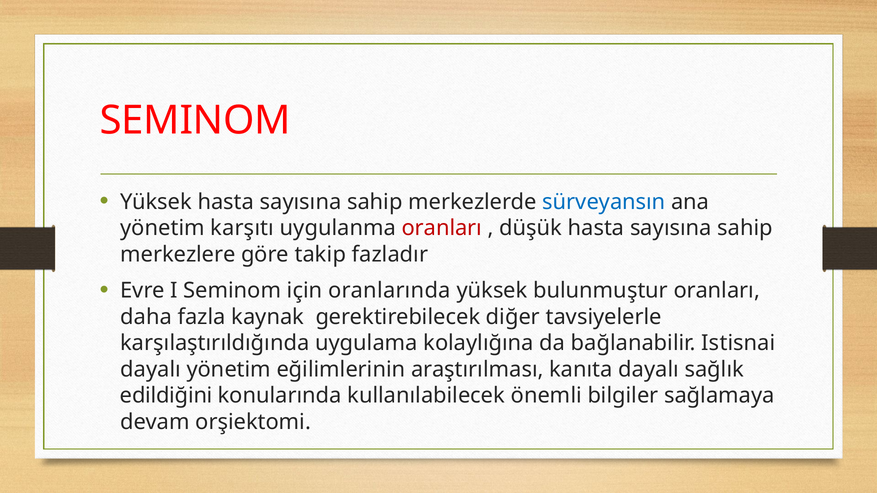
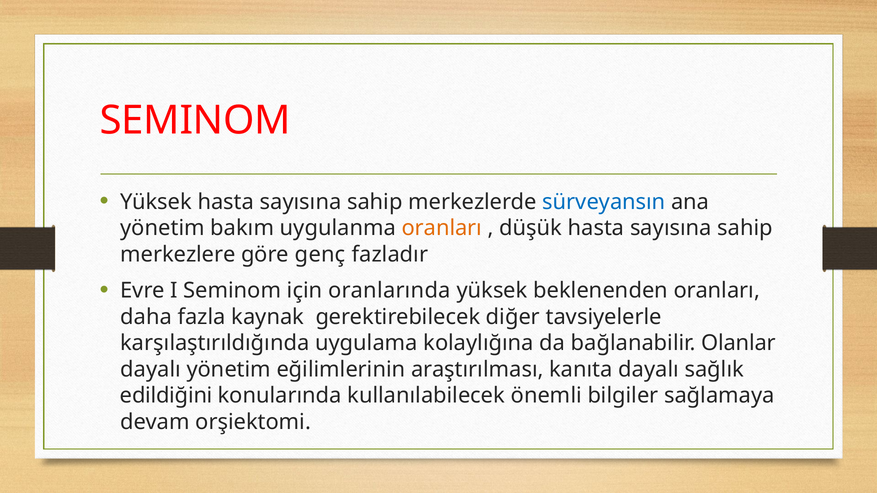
karşıtı: karşıtı -> bakım (242, 228)
oranları colour: red -> orange (442, 228)
takip: takip -> genç (320, 255)
bulunmuştur: bulunmuştur -> beklenenden (601, 291)
Istisnai: Istisnai -> Olanlar (739, 343)
